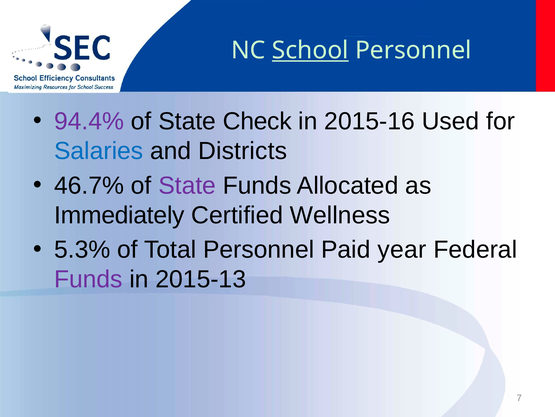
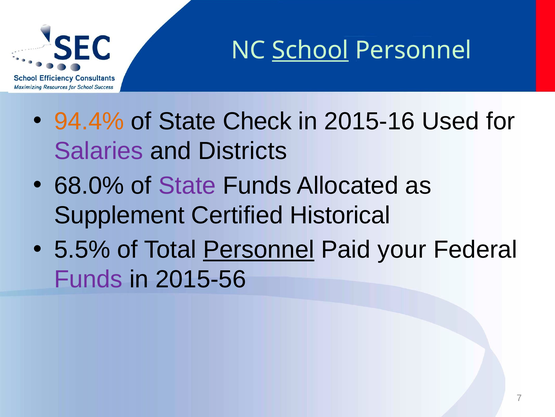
94.4% colour: purple -> orange (89, 121)
Salaries colour: blue -> purple (99, 151)
46.7%: 46.7% -> 68.0% (89, 185)
Immediately: Immediately -> Supplement (119, 215)
Wellness: Wellness -> Historical (340, 215)
5.3%: 5.3% -> 5.5% (82, 249)
Personnel underline: none -> present (259, 249)
year: year -> your (402, 249)
2015-13: 2015-13 -> 2015-56 (201, 279)
